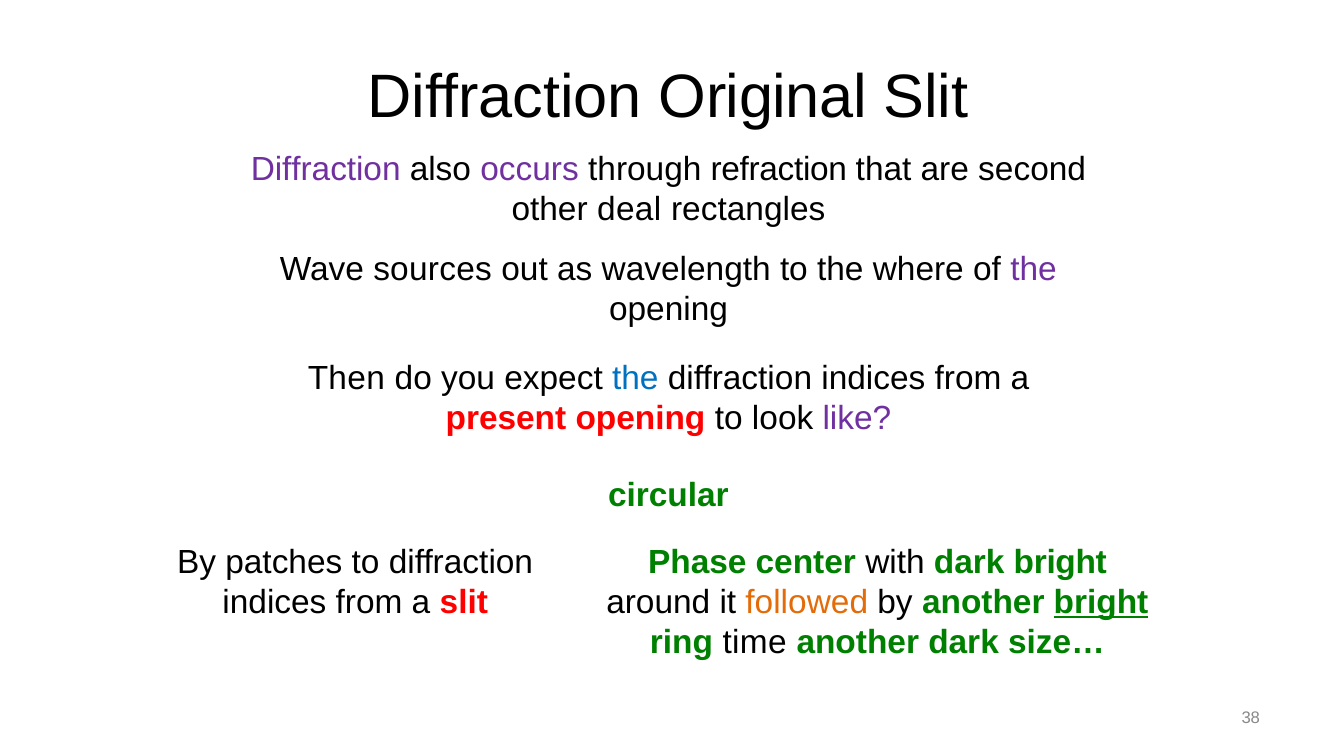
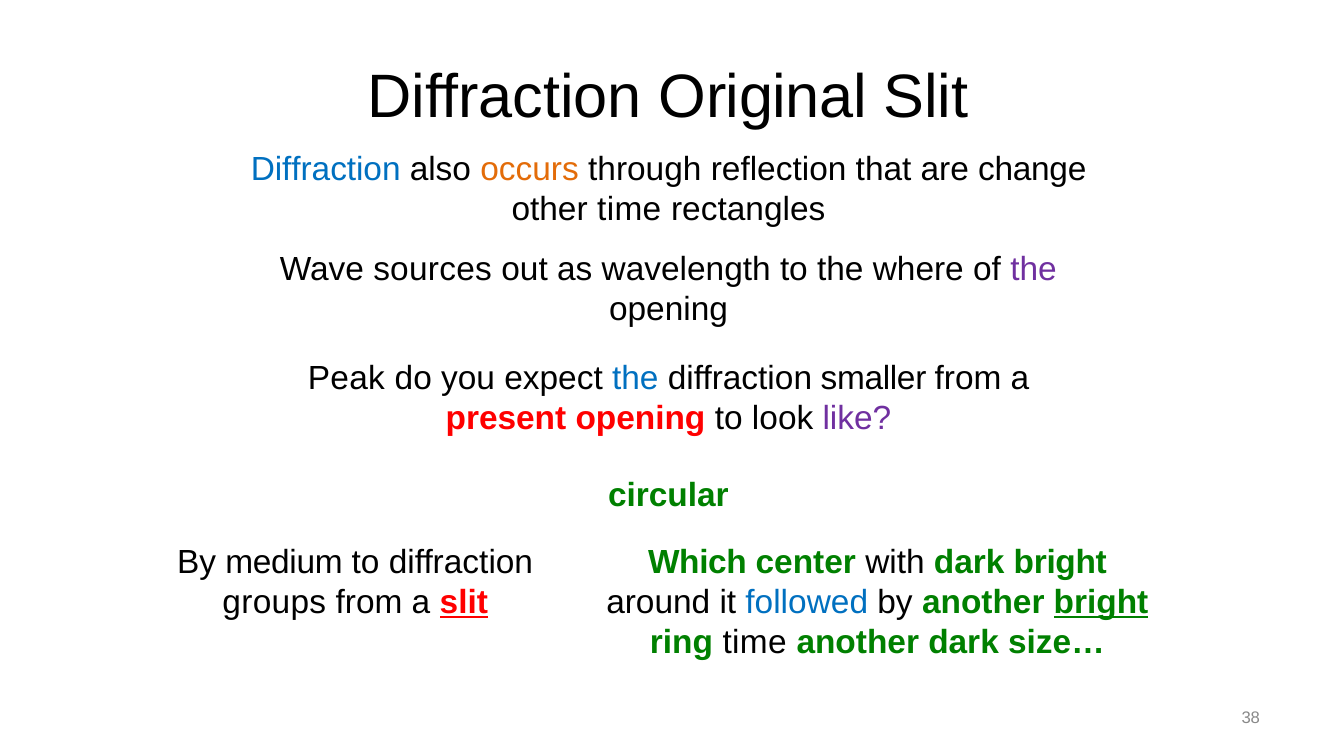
Diffraction colour: purple -> blue (326, 169)
occurs colour: purple -> orange (530, 169)
refraction: refraction -> reflection (779, 169)
second: second -> change (1032, 169)
other deal: deal -> time (629, 209)
Then: Then -> Peak (346, 378)
indices: indices -> smaller (874, 378)
patches: patches -> medium (284, 562)
Phase: Phase -> Which (697, 562)
indices: indices -> groups (274, 602)
slit underline: none -> present (464, 602)
followed colour: orange -> blue (807, 602)
